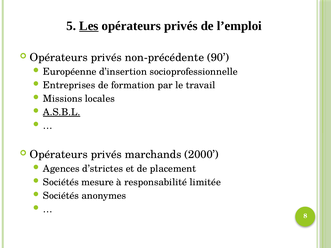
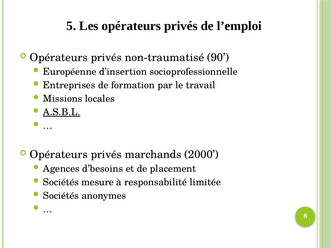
Les underline: present -> none (89, 26)
non-précédente: non-précédente -> non-traumatisé (164, 58)
d’strictes: d’strictes -> d’besoins (103, 169)
